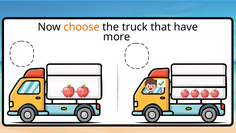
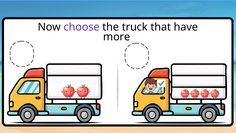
choose colour: orange -> purple (82, 27)
